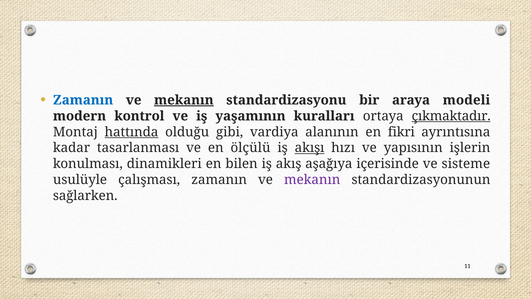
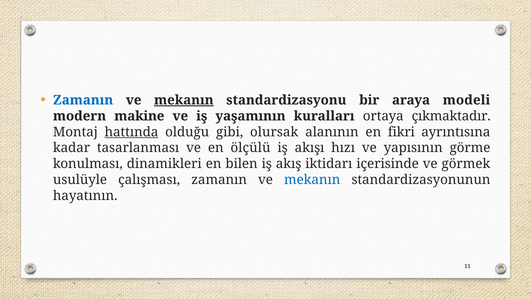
kontrol: kontrol -> makine (139, 116)
çıkmaktadır underline: present -> none (451, 116)
vardiya: vardiya -> olursak (274, 132)
akışı underline: present -> none (310, 148)
işlerin: işlerin -> görme (470, 148)
aşağıya: aşağıya -> iktidarı (329, 164)
sisteme: sisteme -> görmek (466, 164)
mekanın colour: purple -> blue (312, 180)
sağlarken: sağlarken -> hayatının (85, 196)
